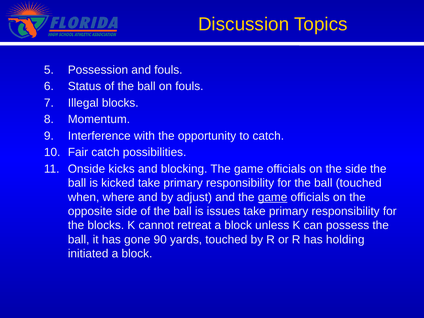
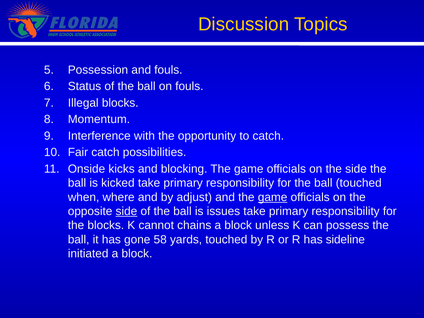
side underline: none -> present (126, 211)
retreat: retreat -> chains (194, 225)
90: 90 -> 58 (160, 240)
holding: holding -> sideline (345, 240)
